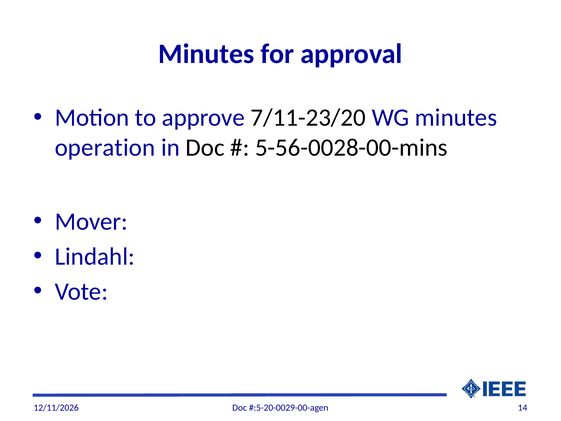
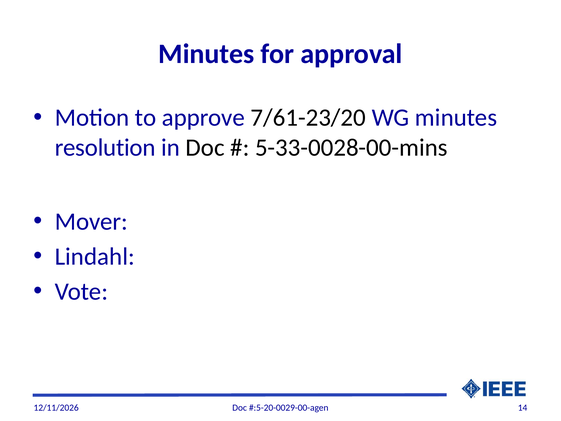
7/11-23/20: 7/11-23/20 -> 7/61-23/20 (308, 118)
operation: operation -> resolution (105, 148)
5-56-0028-00-mins: 5-56-0028-00-mins -> 5-33-0028-00-mins (351, 148)
